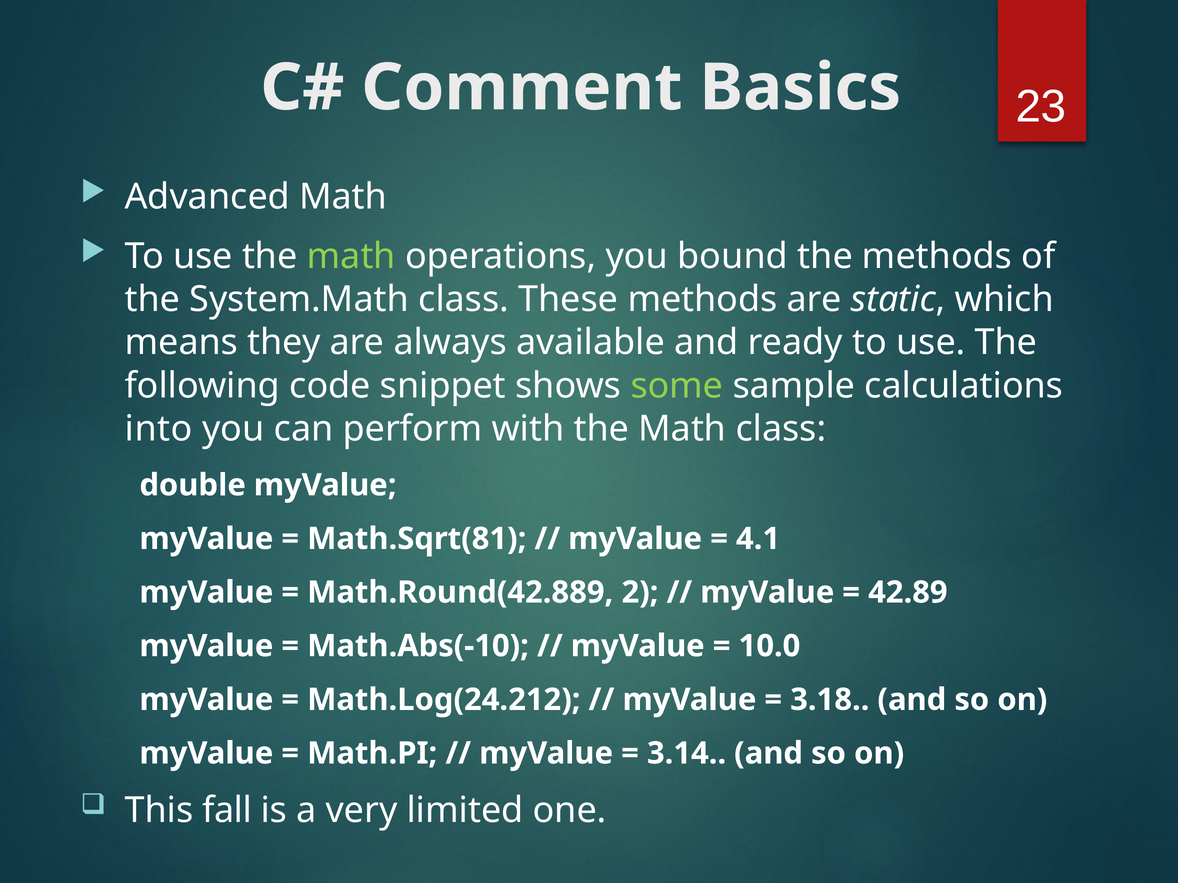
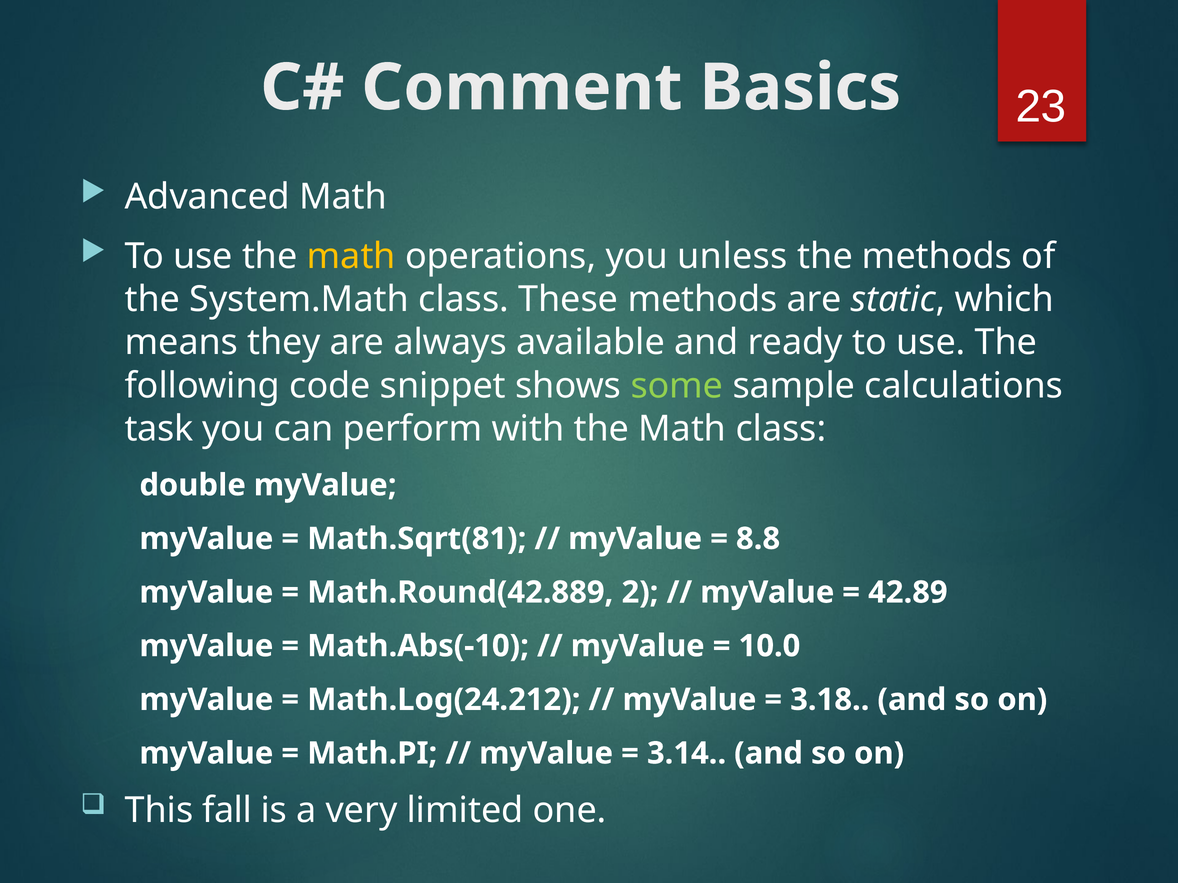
math colour: light green -> yellow (351, 256)
bound: bound -> unless (732, 256)
into: into -> task (159, 429)
4.1: 4.1 -> 8.8 (758, 539)
